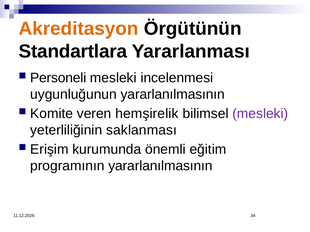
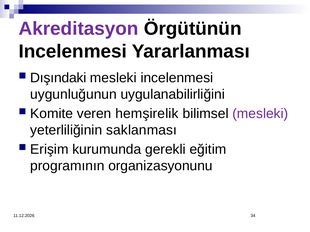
Akreditasyon colour: orange -> purple (79, 29)
Standartlara: Standartlara -> Incelenmesi (73, 51)
Personeli: Personeli -> Dışındaki (58, 78)
uygunluğunun yararlanılmasının: yararlanılmasının -> uygulanabilirliğini (173, 94)
önemli: önemli -> gerekli (165, 150)
programının yararlanılmasının: yararlanılmasının -> organizasyonunu (160, 166)
